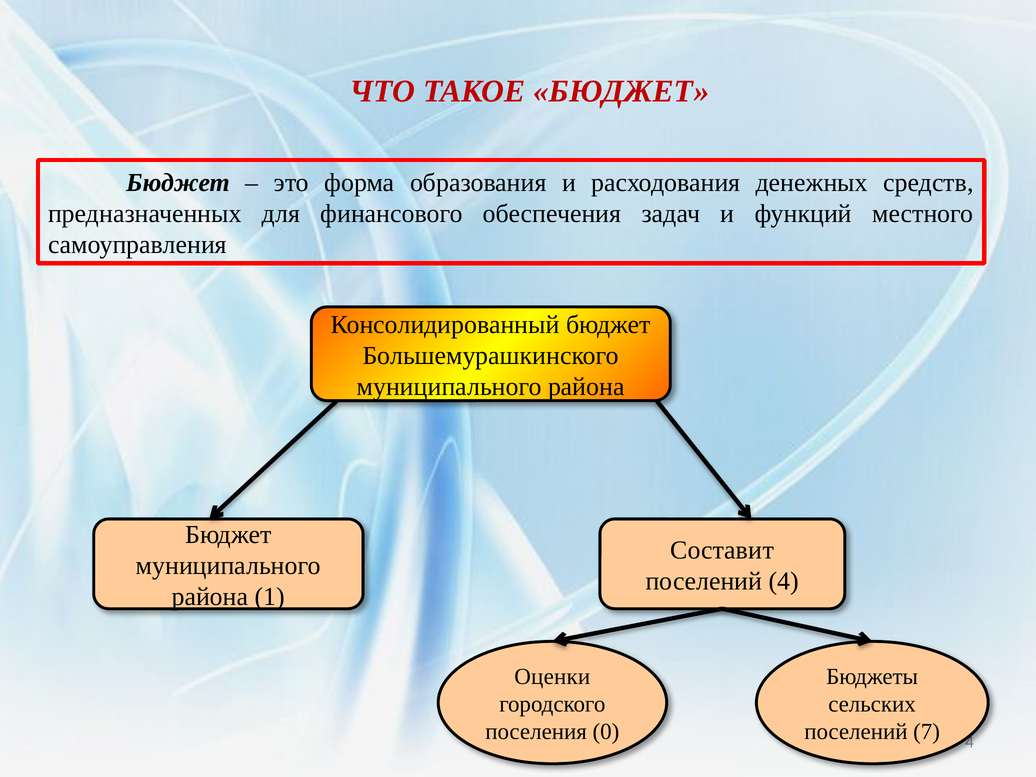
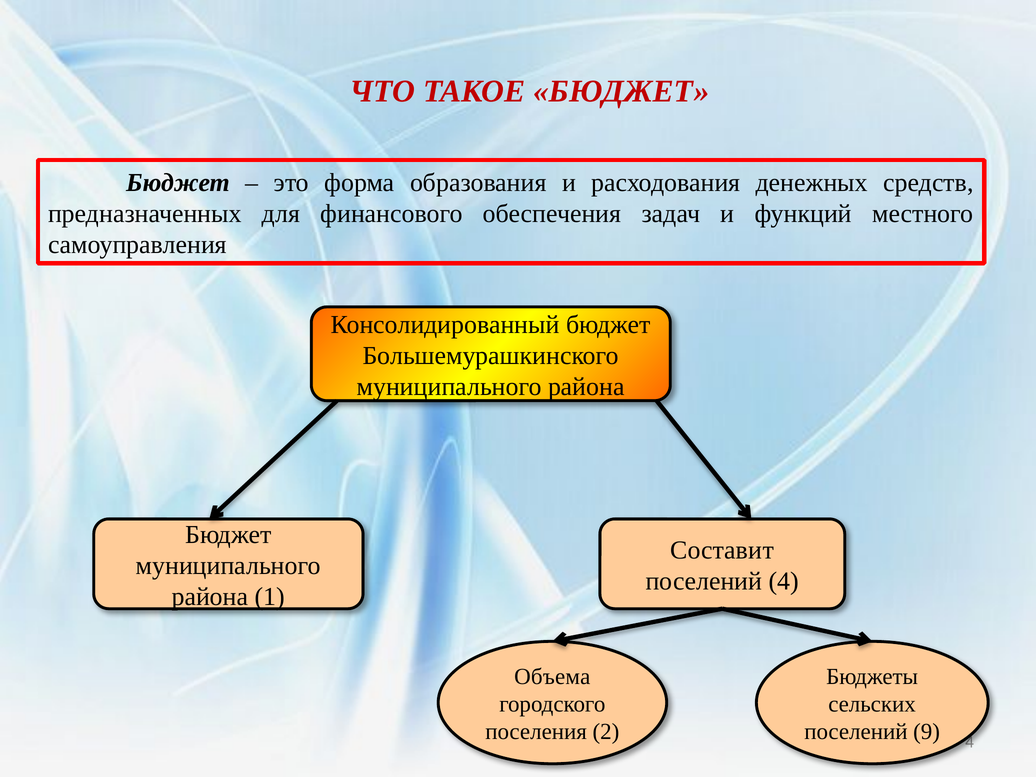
Оценки: Оценки -> Объема (552, 677)
0: 0 -> 2 (606, 732)
7: 7 -> 9 (927, 732)
